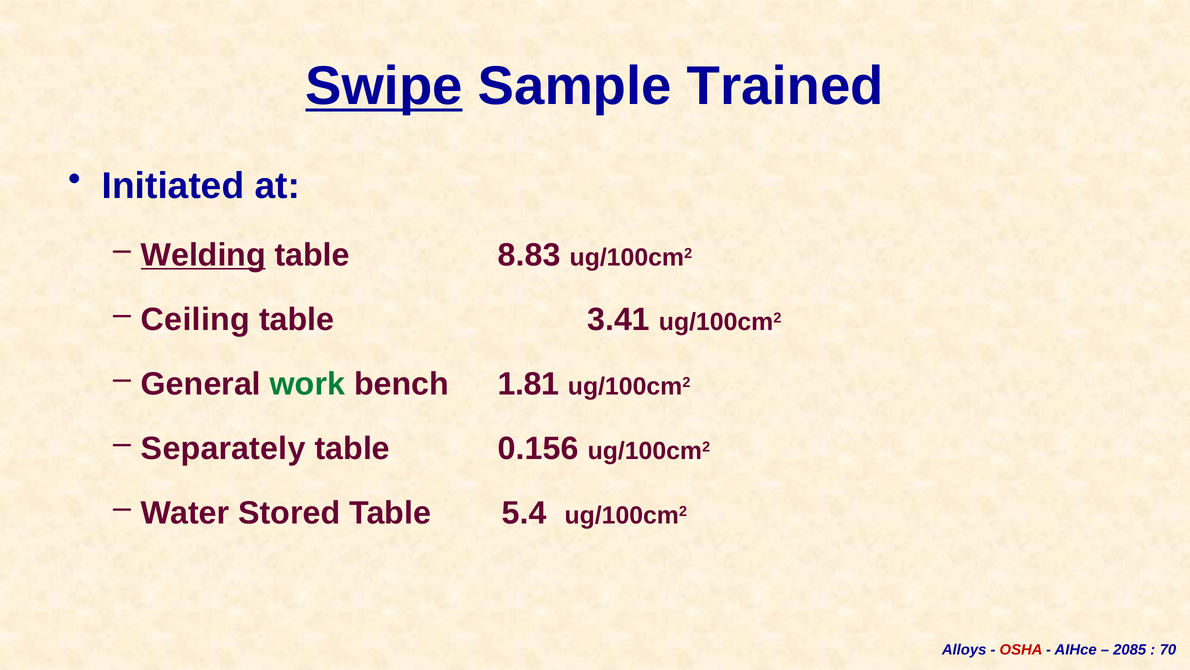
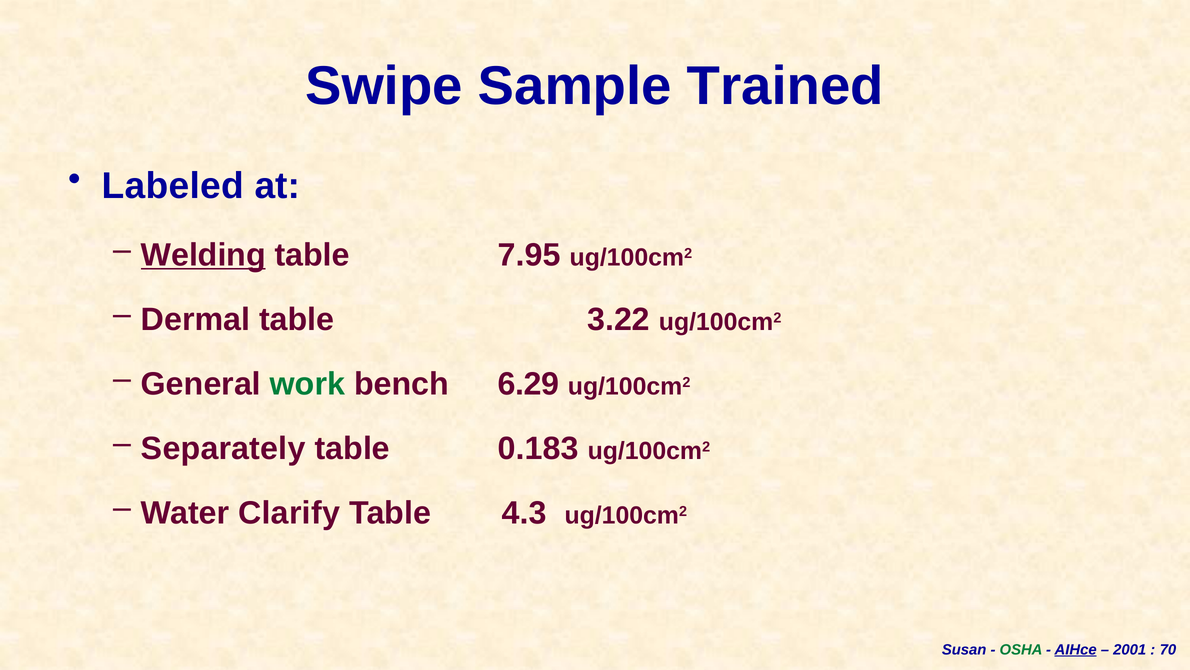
Swipe underline: present -> none (384, 86)
Initiated: Initiated -> Labeled (173, 186)
8.83: 8.83 -> 7.95 (529, 255)
Ceiling: Ceiling -> Dermal (196, 319)
3.41: 3.41 -> 3.22 (619, 319)
1.81: 1.81 -> 6.29 (529, 384)
0.156: 0.156 -> 0.183 (538, 448)
Stored: Stored -> Clarify (289, 512)
5.4: 5.4 -> 4.3 (524, 512)
Alloys: Alloys -> Susan (964, 649)
OSHA colour: red -> green (1021, 649)
AIHce underline: none -> present (1076, 649)
2085: 2085 -> 2001 (1130, 649)
